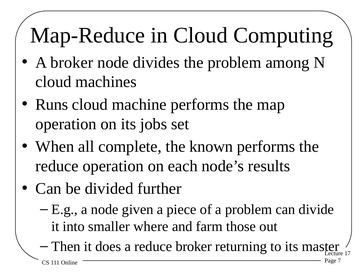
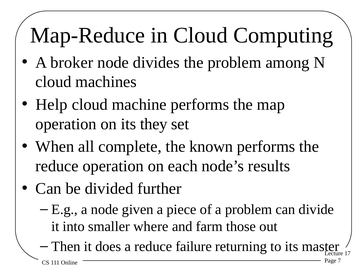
Runs: Runs -> Help (52, 105)
jobs: jobs -> they (154, 124)
reduce broker: broker -> failure (194, 246)
